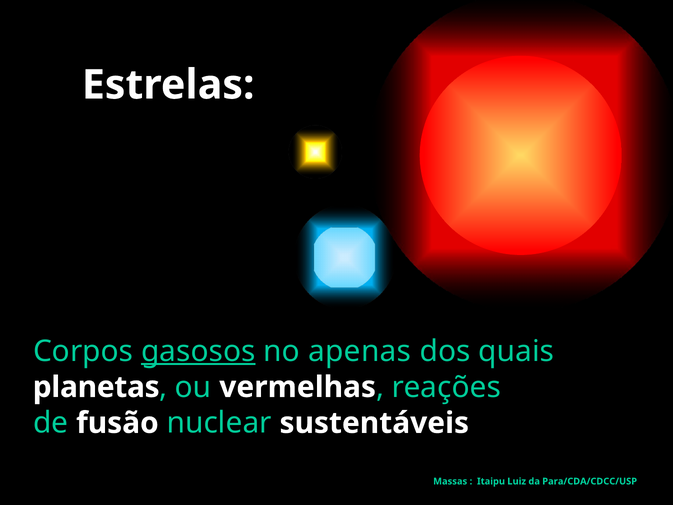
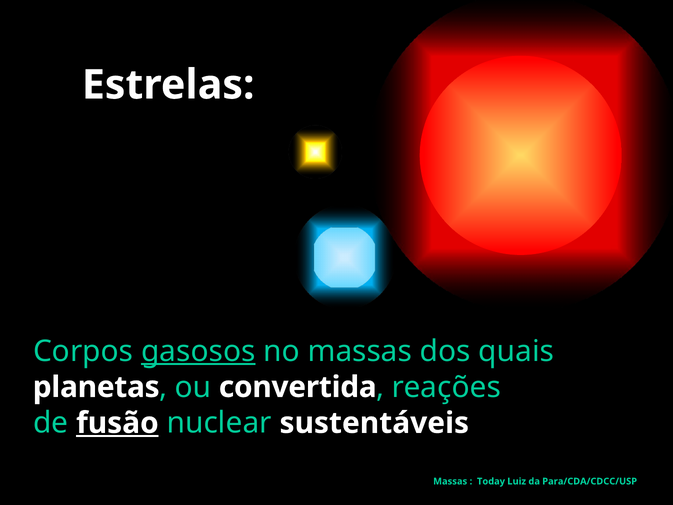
no apenas: apenas -> massas (360, 351)
vermelhas: vermelhas -> convertida (298, 387)
fusão underline: none -> present (117, 423)
Itaipu: Itaipu -> Today (491, 481)
